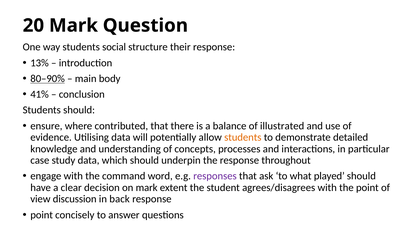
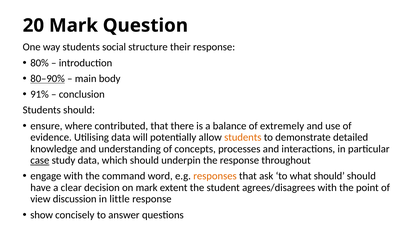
13%: 13% -> 80% (40, 63)
41%: 41% -> 91% (40, 94)
illustrated: illustrated -> extremely (282, 126)
case underline: none -> present (40, 160)
responses colour: purple -> orange (215, 176)
what played: played -> should (329, 176)
back: back -> little (120, 199)
point: point -> show (42, 215)
